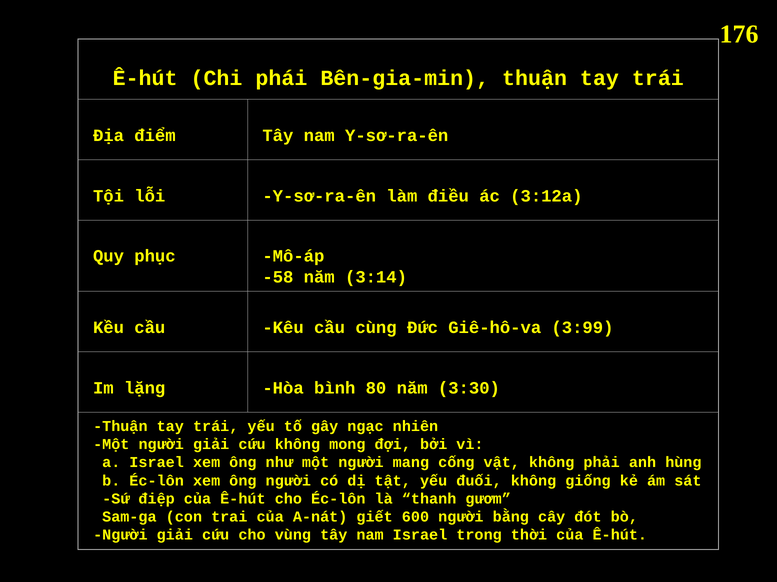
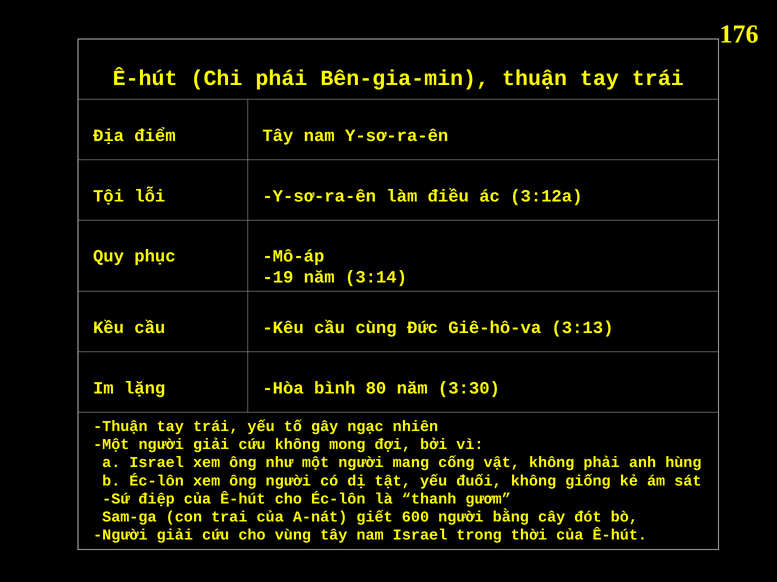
-58: -58 -> -19 (278, 277)
3:99: 3:99 -> 3:13 (582, 328)
